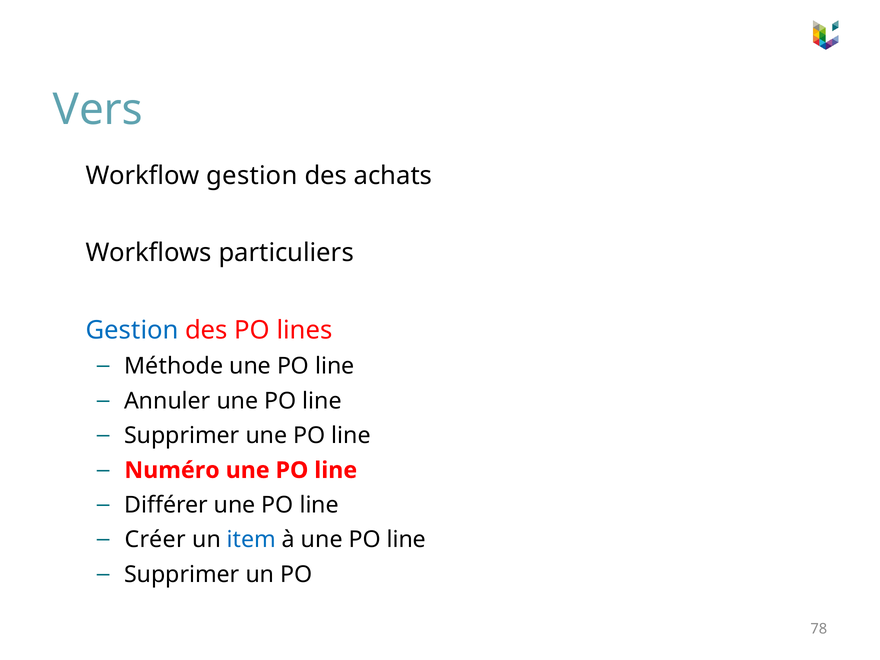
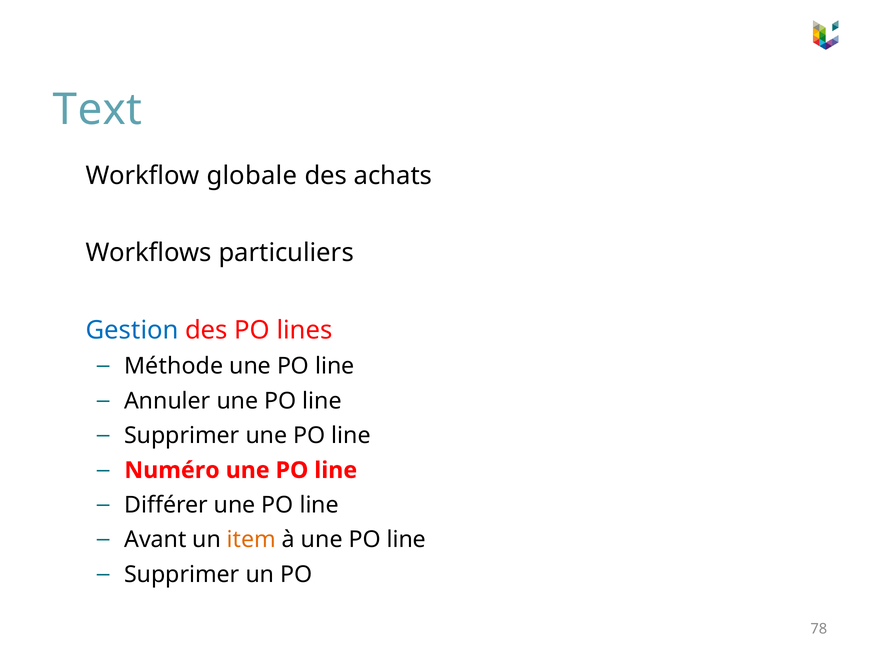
Vers: Vers -> Text (98, 110)
Workflow gestion: gestion -> globale (252, 176)
Créer: Créer -> Avant (155, 540)
item colour: blue -> orange (251, 540)
